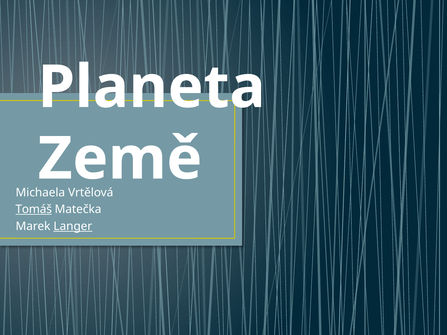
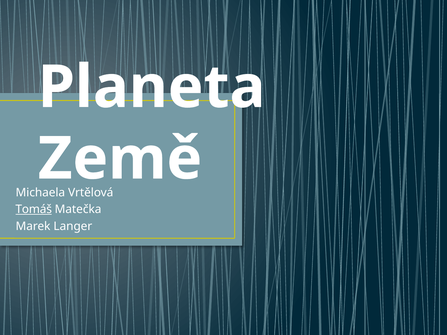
Langer underline: present -> none (73, 226)
